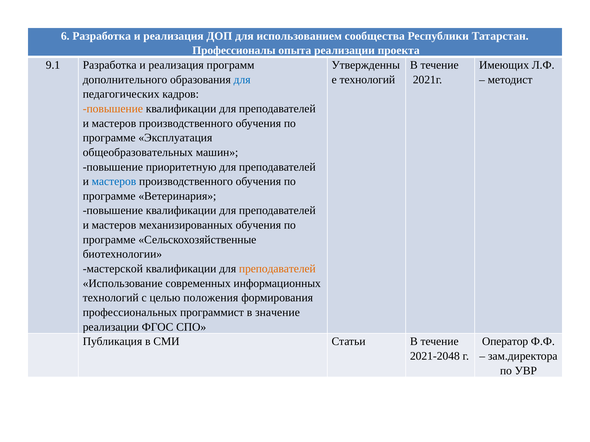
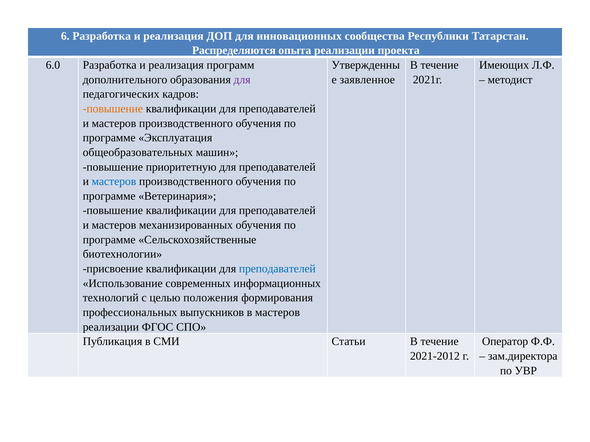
использованием: использованием -> инновационных (299, 36)
Профессионалы: Профессионалы -> Распределяются (234, 51)
9.1: 9.1 -> 6.0 (53, 65)
для colour: blue -> purple (242, 80)
технологий: технологий -> заявленное (367, 80)
мастерской: мастерской -> присвоение (113, 269)
преподавателей colour: orange -> blue (277, 269)
программист: программист -> выпускников (212, 313)
в значение: значение -> мастеров (278, 313)
2021-2048: 2021-2048 -> 2021-2012 (435, 356)
